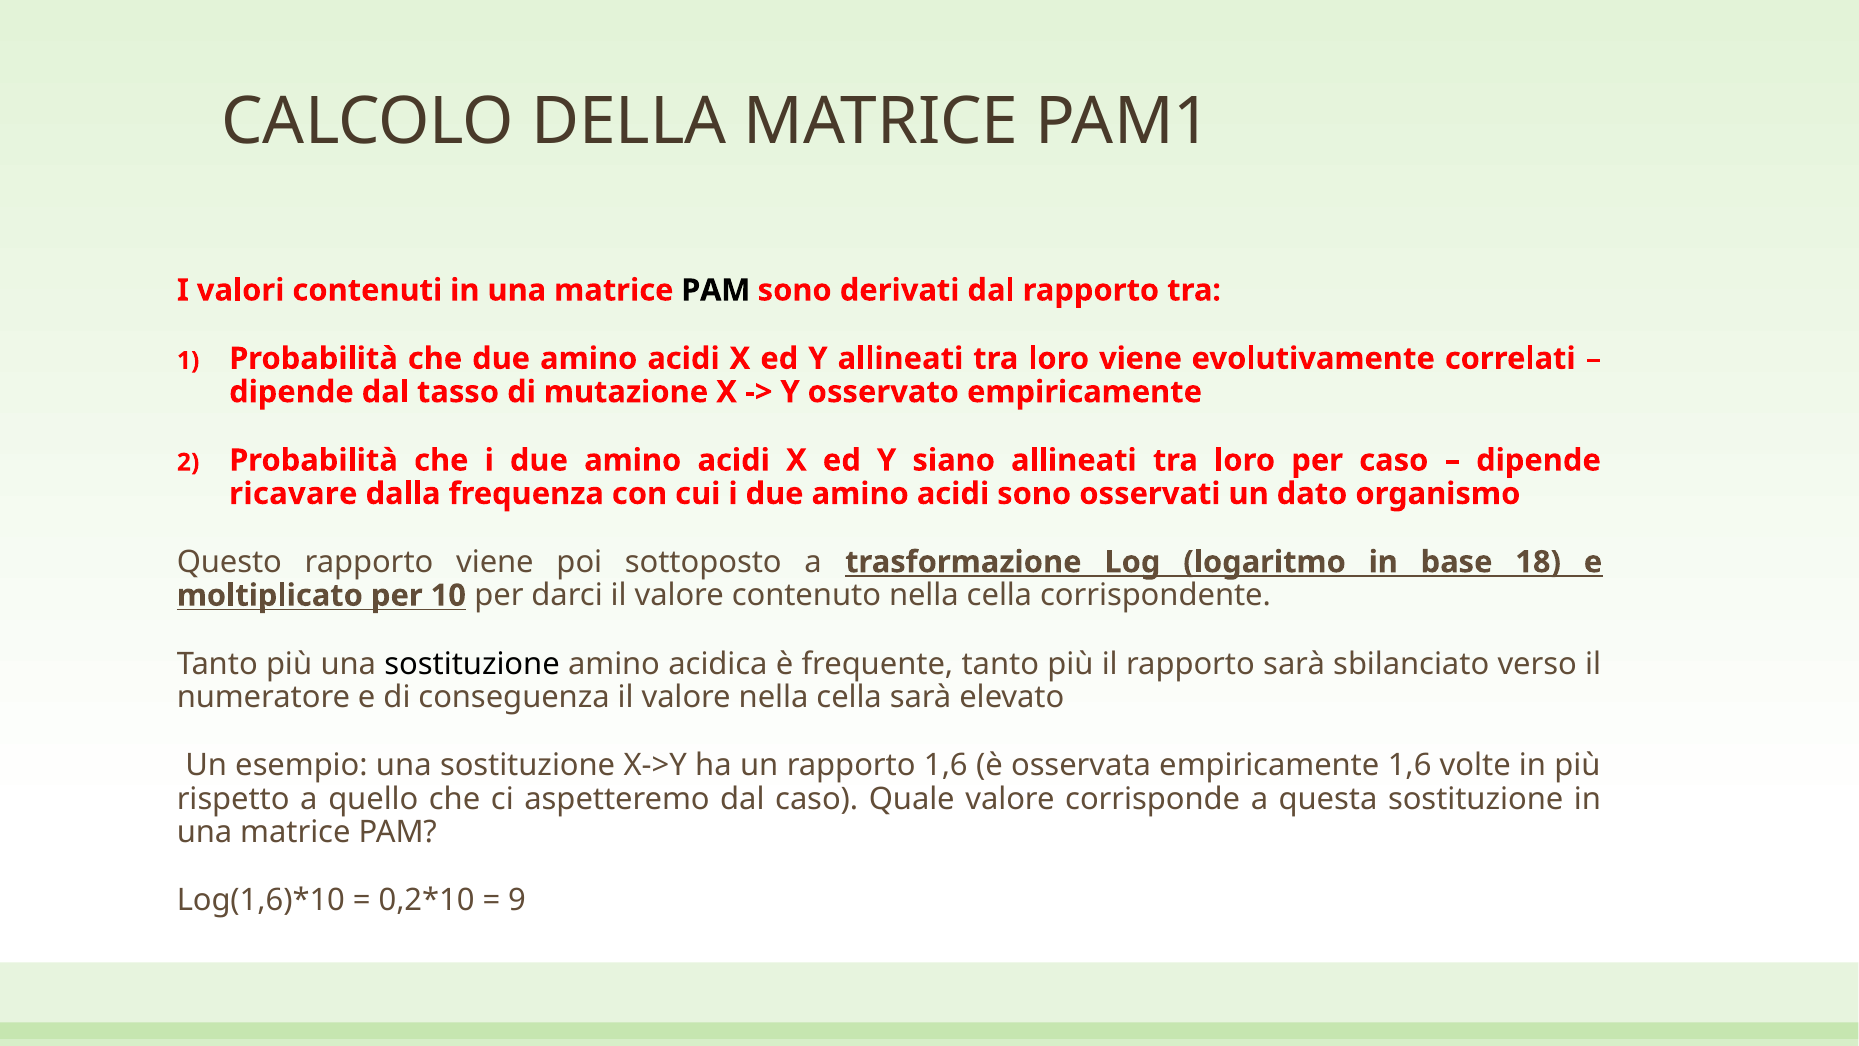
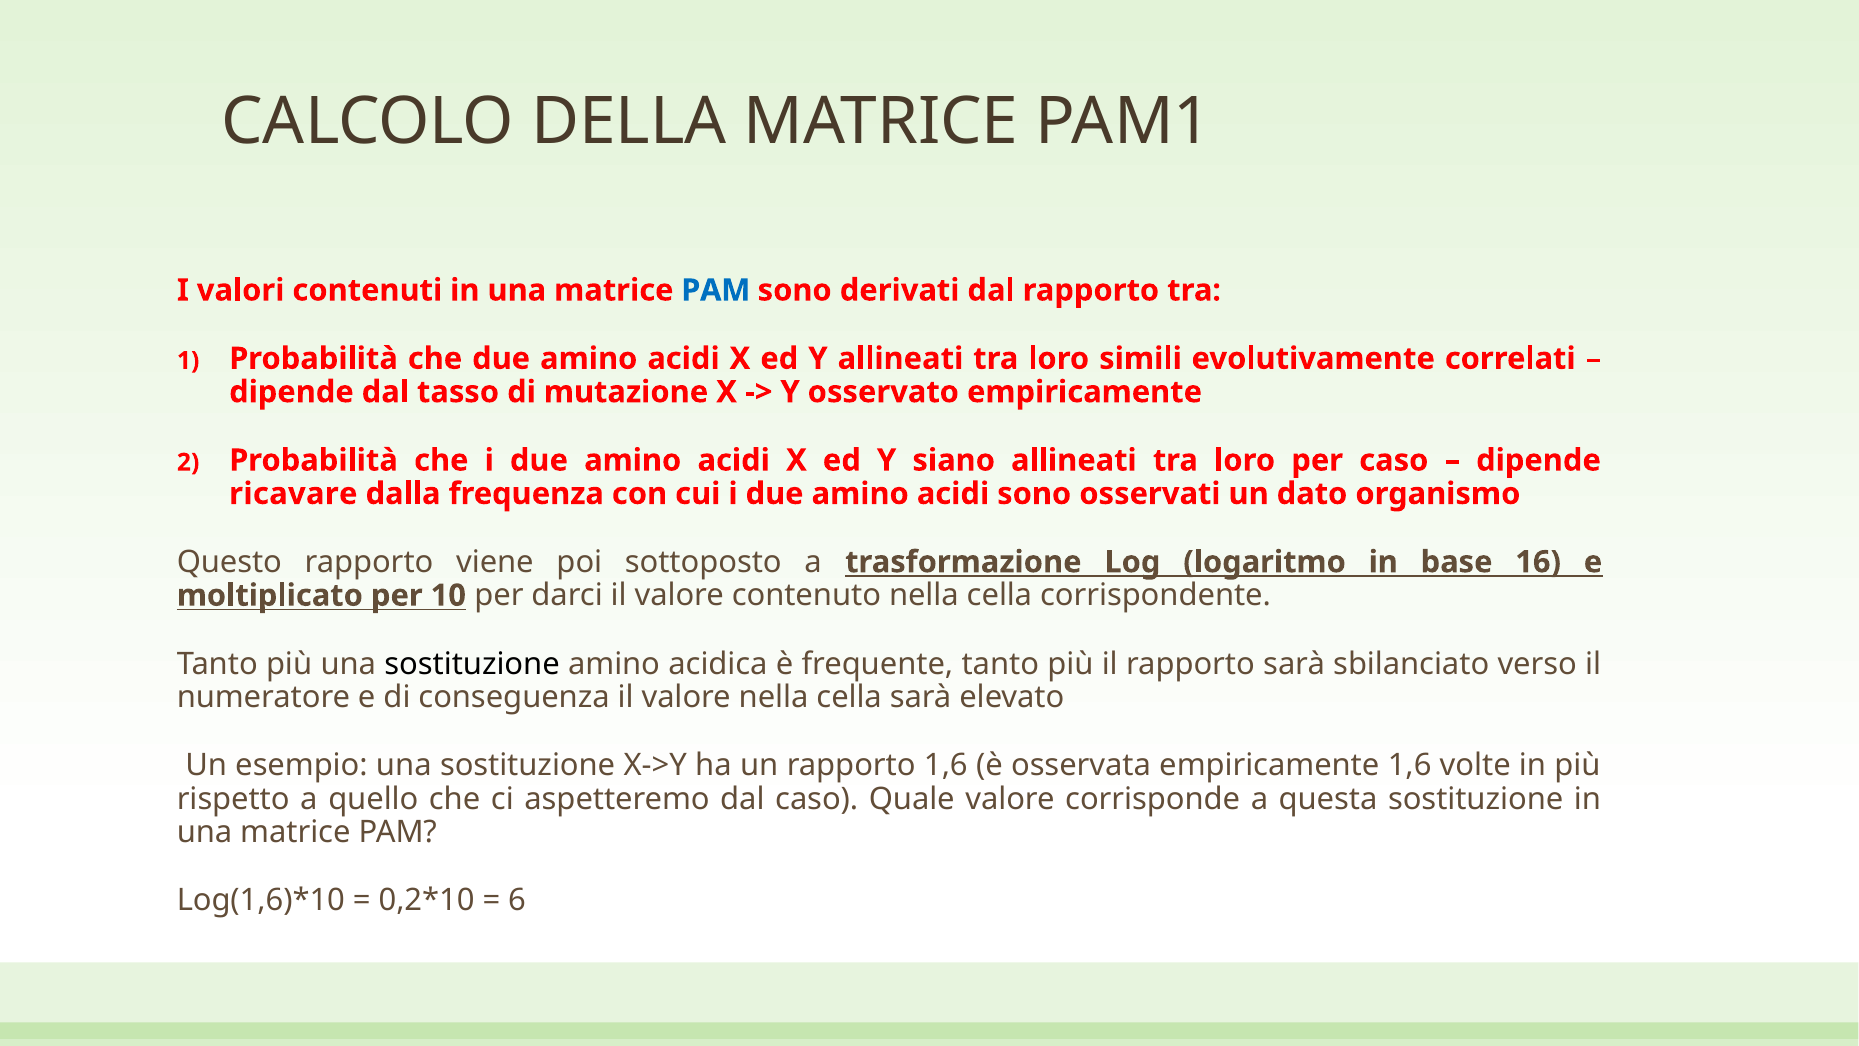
PAM colour: black -> blue (716, 290)
loro viene: viene -> simili (1140, 358)
18: 18 -> 16 (1538, 562)
9: 9 -> 6 (517, 900)
